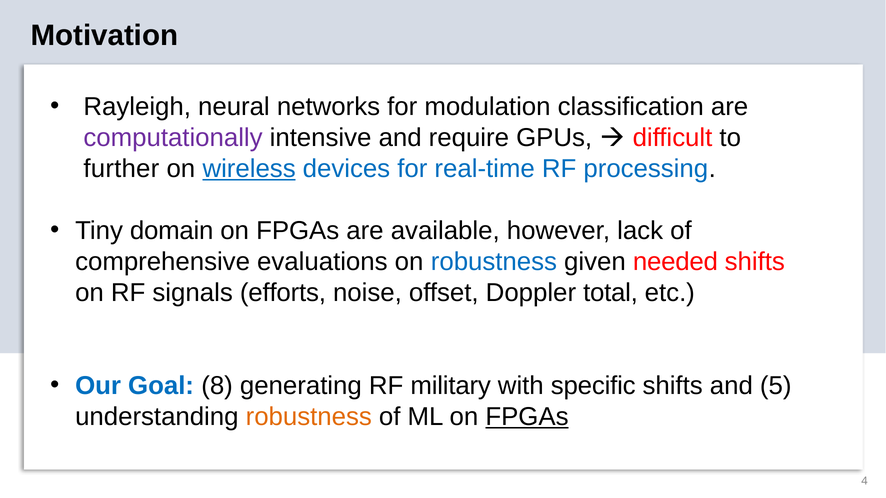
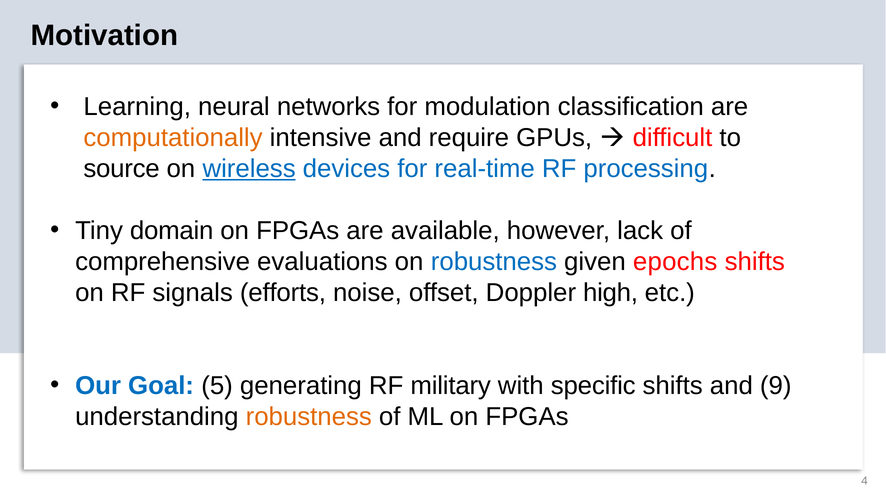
Rayleigh: Rayleigh -> Learning (137, 107)
computationally colour: purple -> orange (173, 138)
further: further -> source (122, 169)
needed: needed -> epochs (675, 262)
total: total -> high (611, 293)
8: 8 -> 5 (217, 386)
5: 5 -> 9 (776, 386)
FPGAs underline: present -> none (527, 417)
